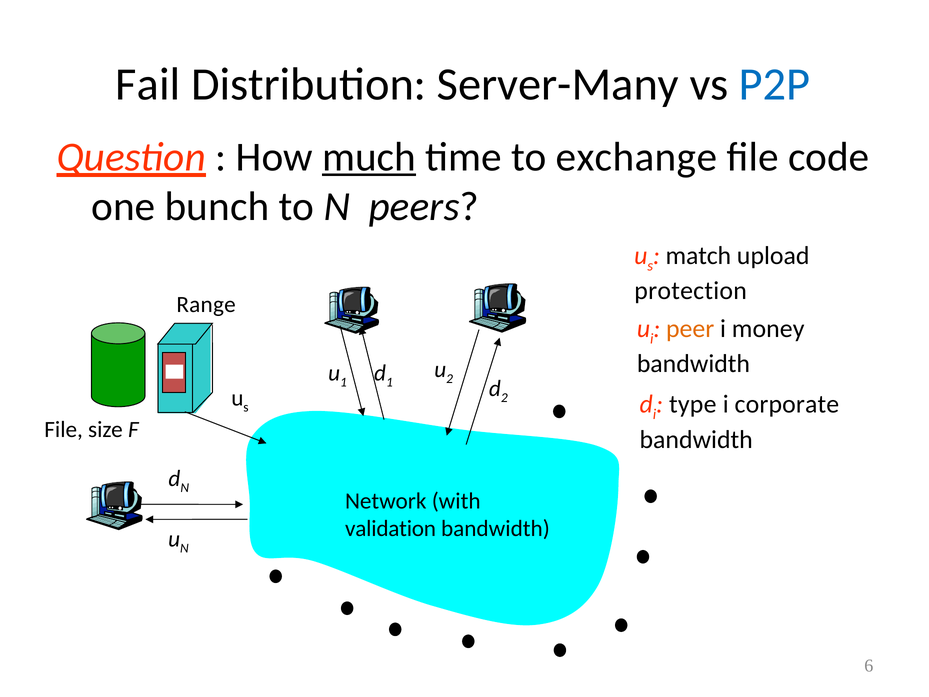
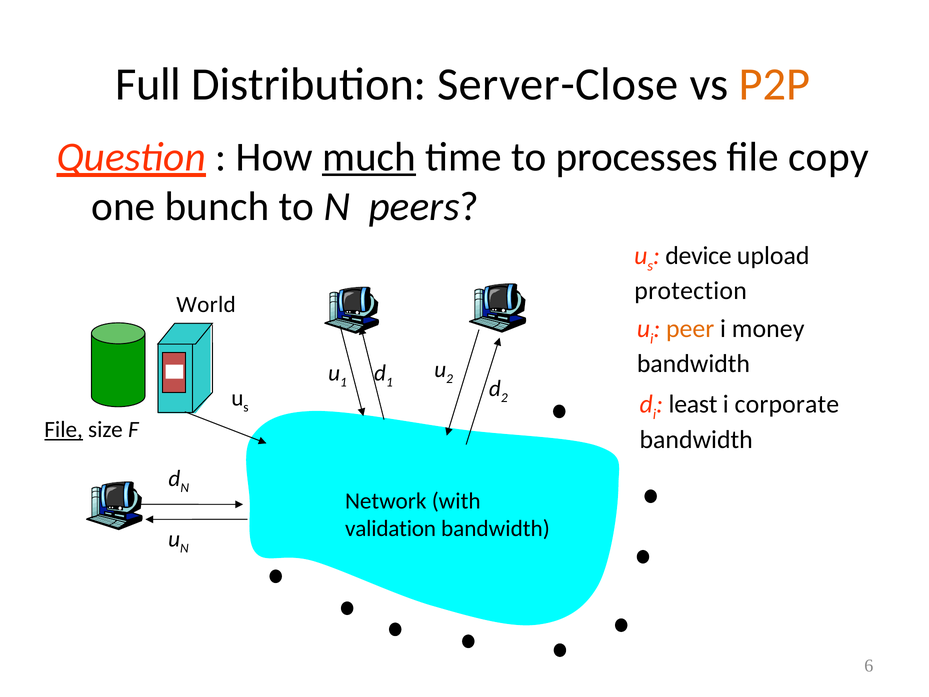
Fail: Fail -> Full (148, 85)
Server-Many: Server-Many -> Server-Close (558, 85)
P2P colour: blue -> orange (775, 85)
exchange: exchange -> processes (637, 157)
code: code -> copy (828, 157)
match: match -> device (698, 256)
Range: Range -> World (206, 304)
type: type -> least (693, 404)
File underline: none -> present (64, 430)
